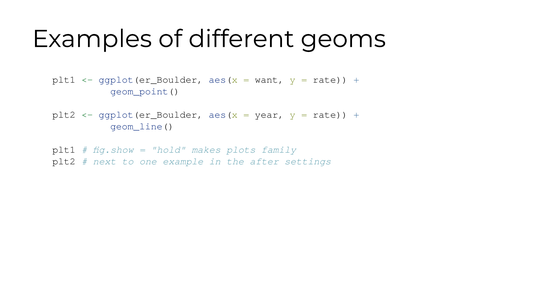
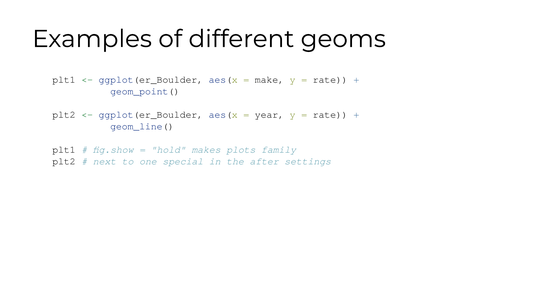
want: want -> make (269, 80)
example: example -> special (183, 161)
